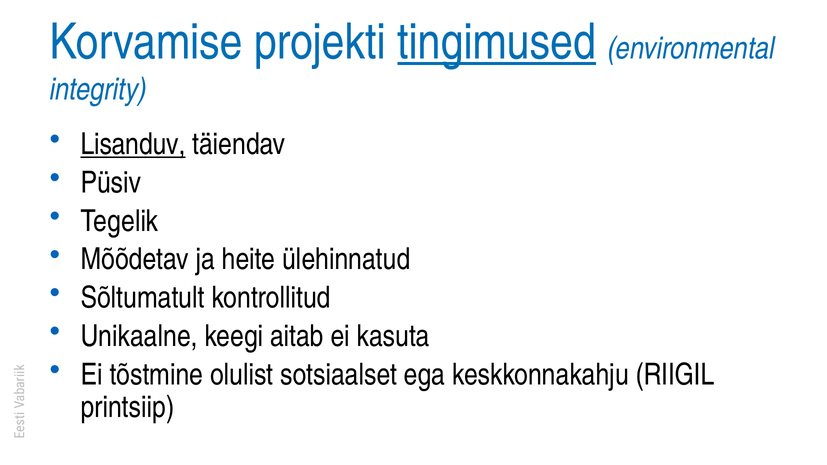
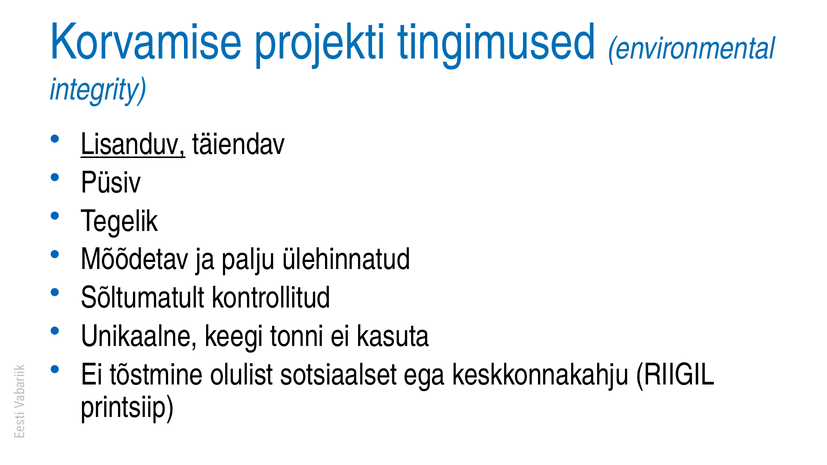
tingimused underline: present -> none (497, 42)
heite: heite -> palju (248, 259)
aitab: aitab -> tonni (297, 336)
